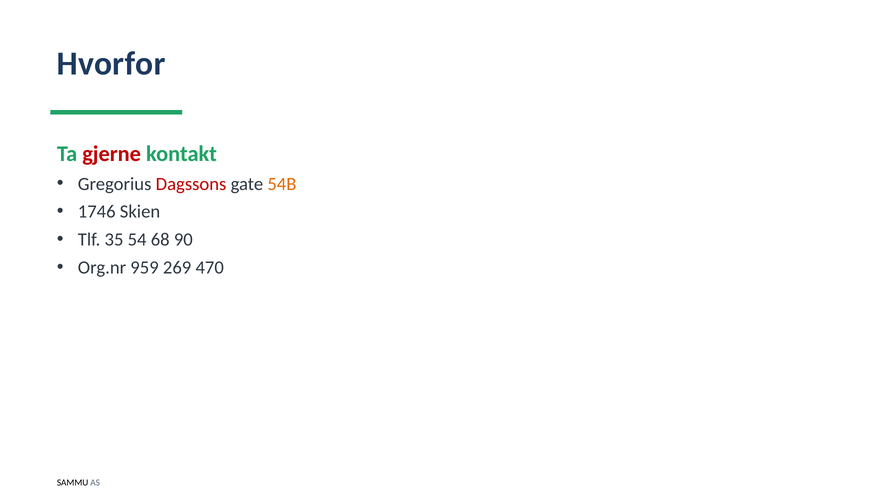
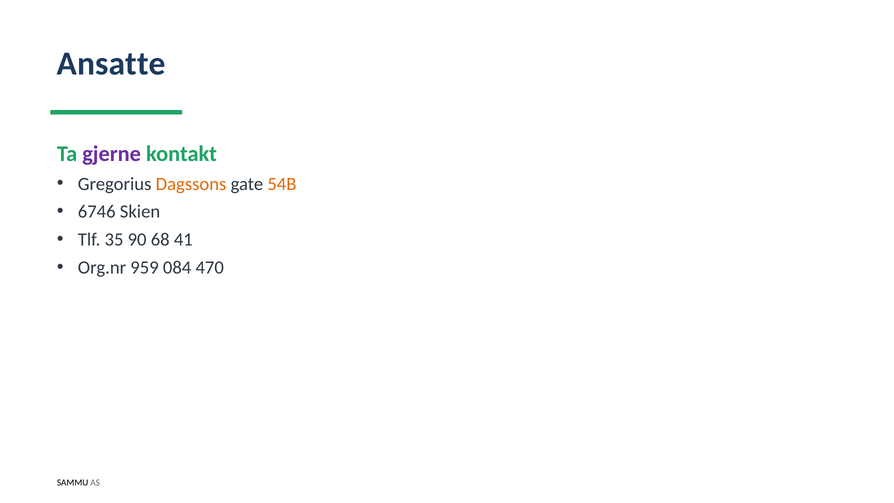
Hvorfor: Hvorfor -> Ansatte (111, 64)
gjerne colour: red -> purple (112, 154)
Dagssons colour: red -> orange (191, 184)
1746: 1746 -> 6746 (97, 212)
54: 54 -> 90 (137, 240)
90: 90 -> 41 (183, 240)
269: 269 -> 084 (177, 268)
